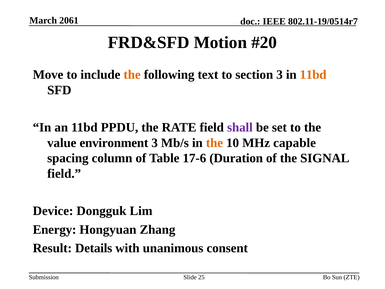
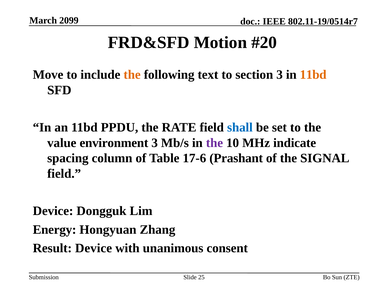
2061: 2061 -> 2099 (69, 20)
shall colour: purple -> blue (240, 127)
the colour: orange -> purple (214, 143)
capable: capable -> indicate (295, 143)
Duration: Duration -> Prashant (236, 158)
Result Details: Details -> Device (94, 248)
